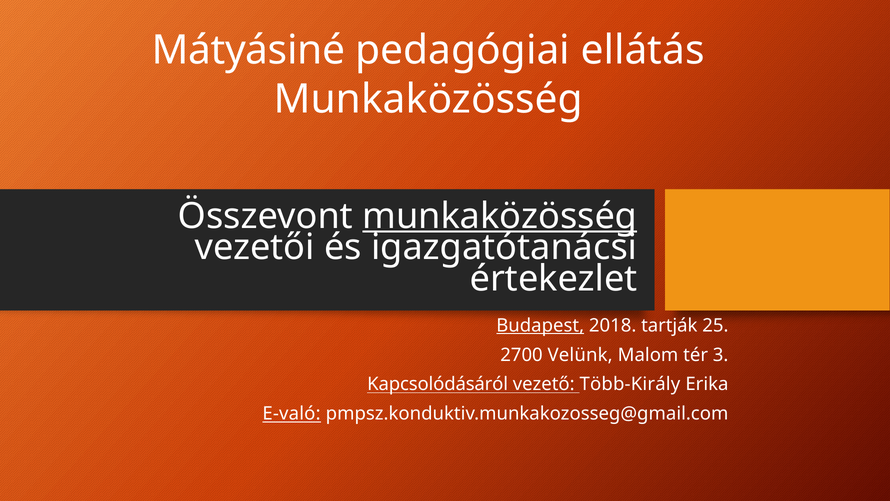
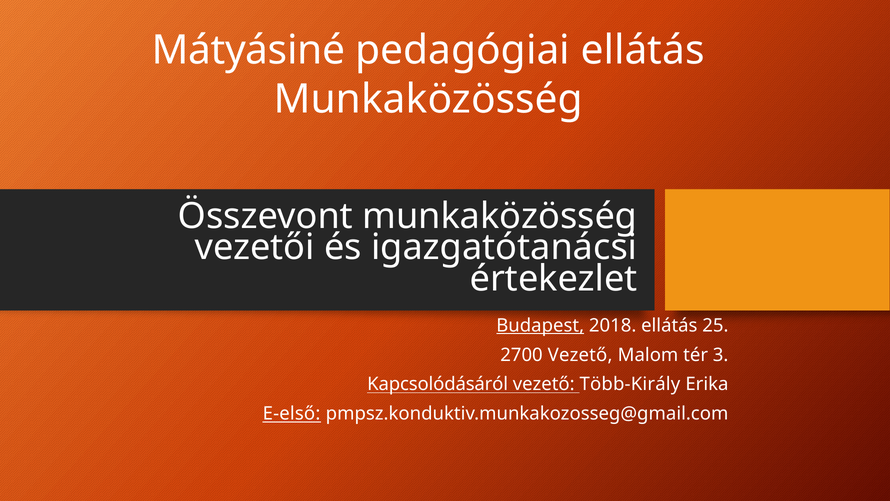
munkaközösség underline: present -> none (500, 216)
2018 tartják: tartják -> ellátás (669, 325)
2700 Velünk: Velünk -> Vezető (580, 355)
E-való: E-való -> E-első (292, 413)
